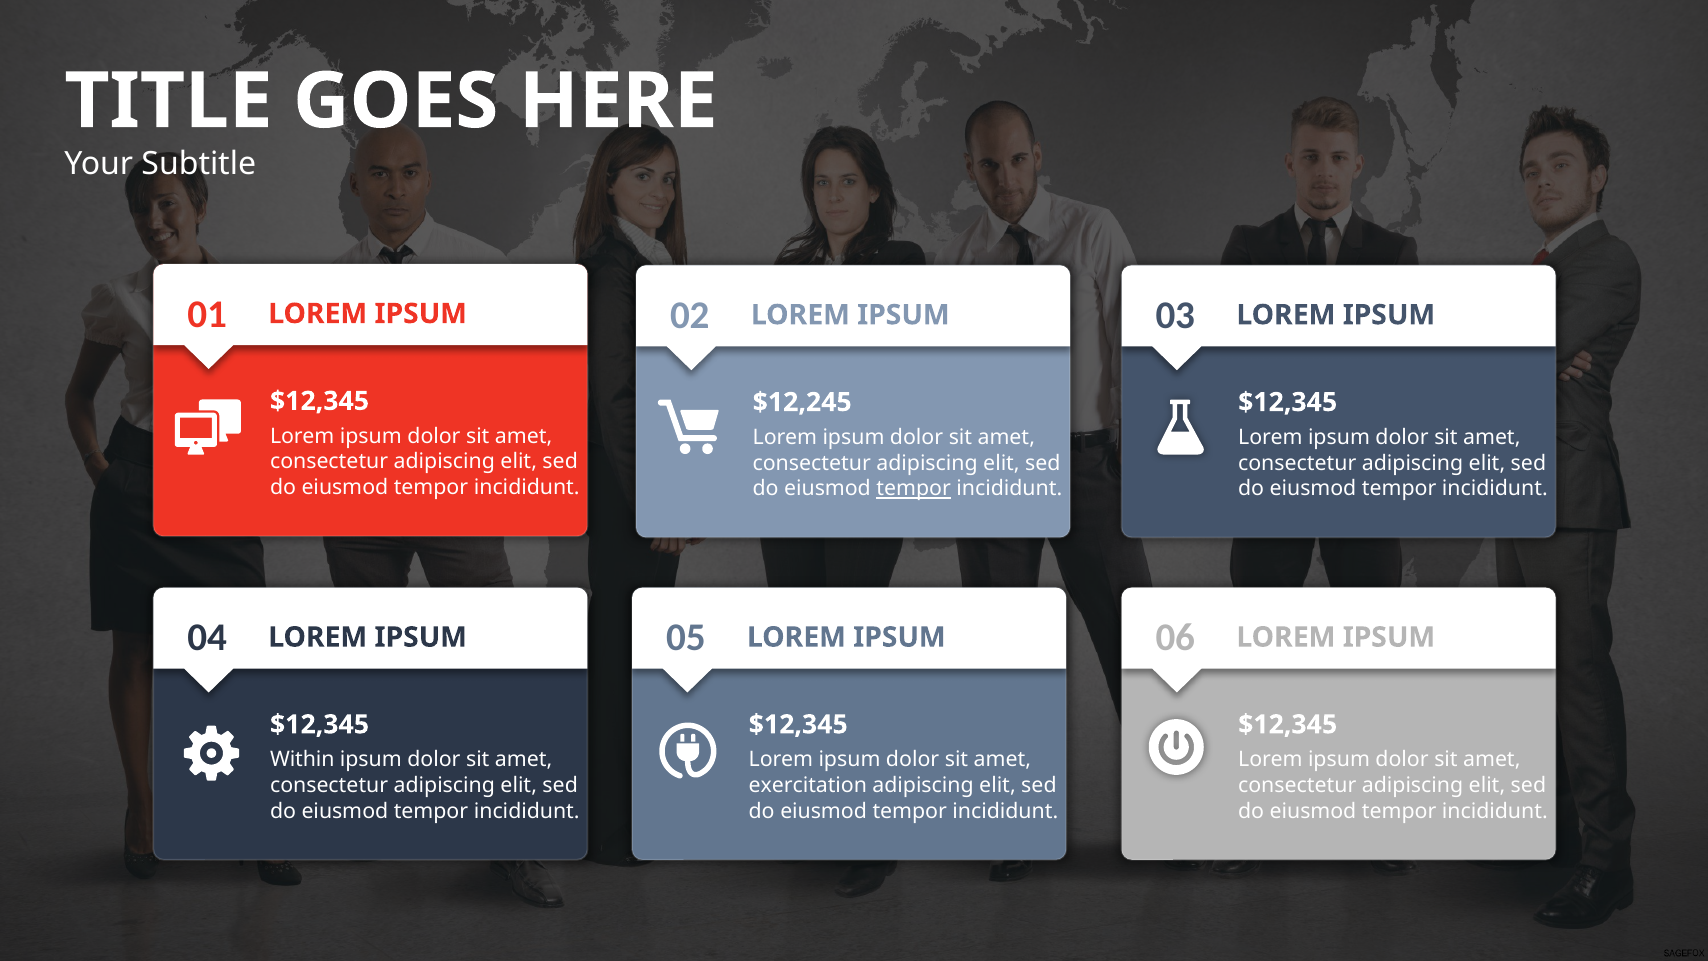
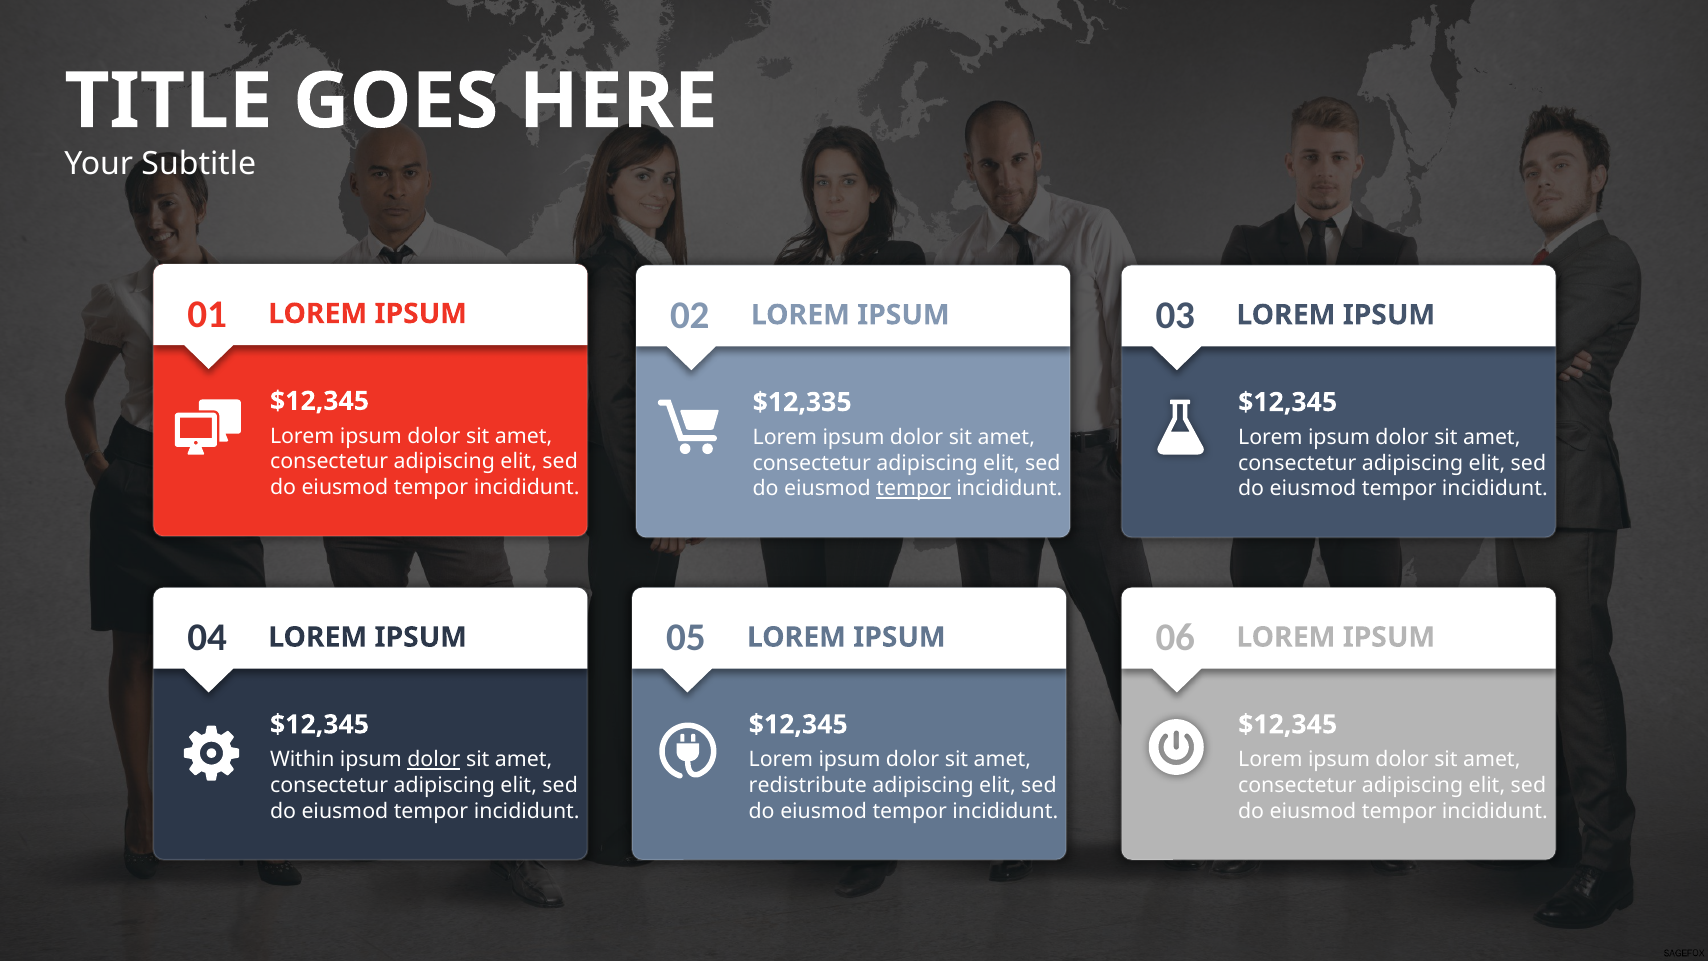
$12,245: $12,245 -> $12,335 (802, 402)
dolor underline: none -> present (434, 760)
exercitation: exercitation -> redistribute (808, 785)
